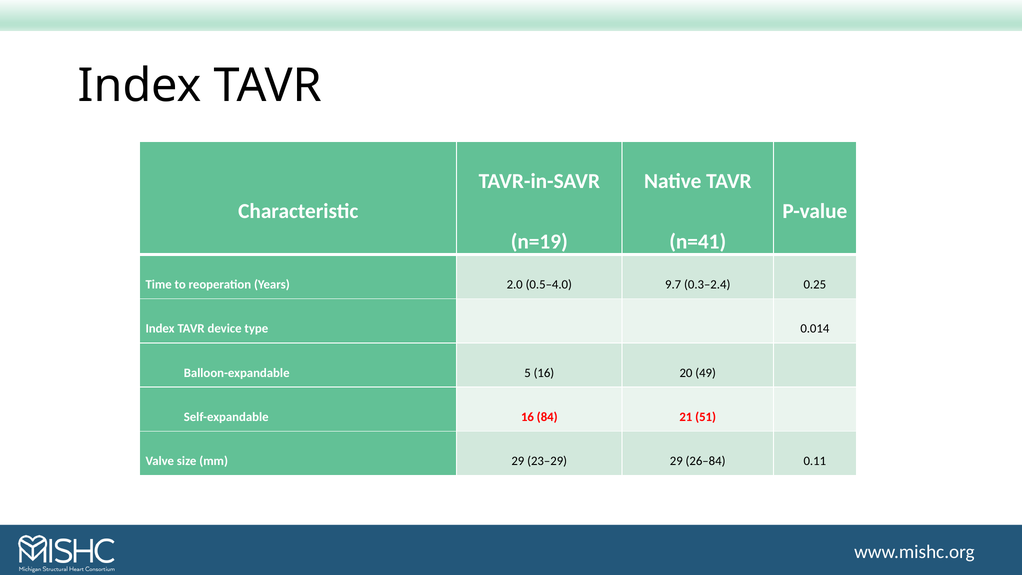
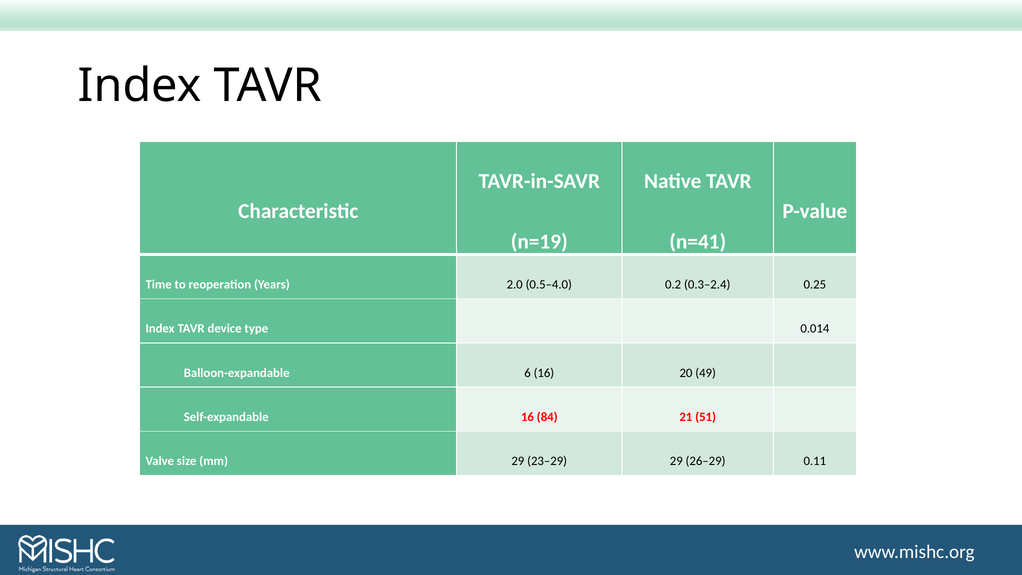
9.7: 9.7 -> 0.2 (673, 285)
5: 5 -> 6 (528, 373)
26–84: 26–84 -> 26–29 (706, 461)
